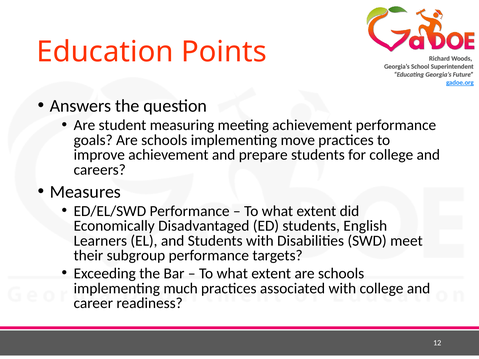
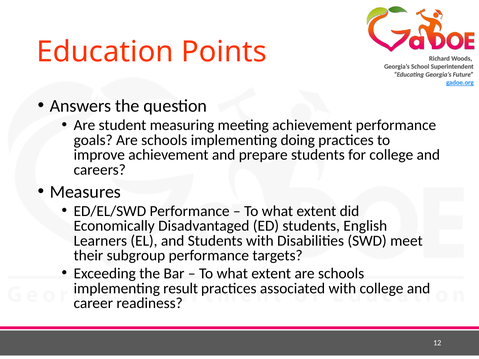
move: move -> doing (298, 140)
much: much -> result (181, 289)
